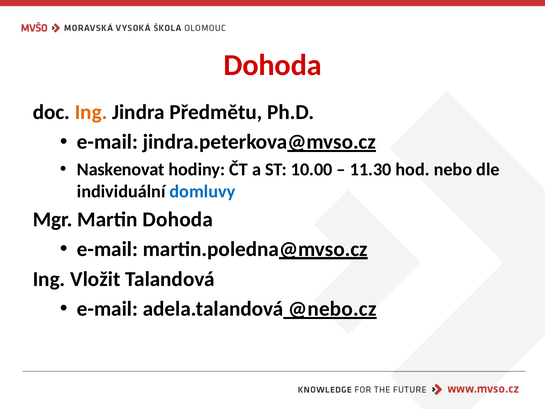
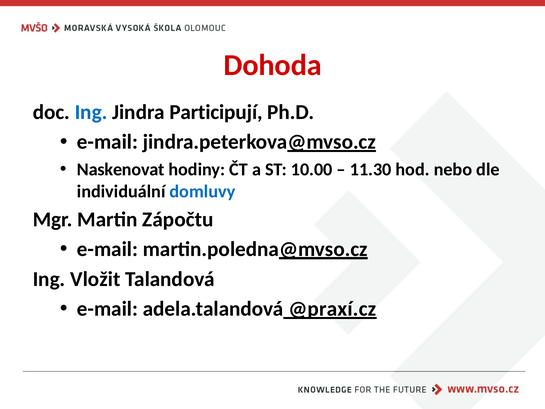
Ing colour: orange -> blue (91, 112)
Předmětu: Předmětu -> Participují (216, 112)
Martin Dohoda: Dohoda -> Zápočtu (178, 219)
@nebo.cz: @nebo.cz -> @praxí.cz (332, 309)
